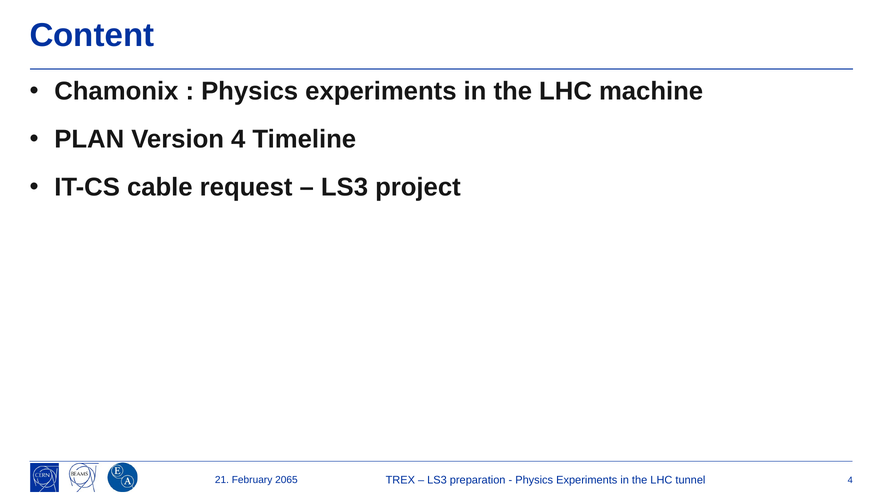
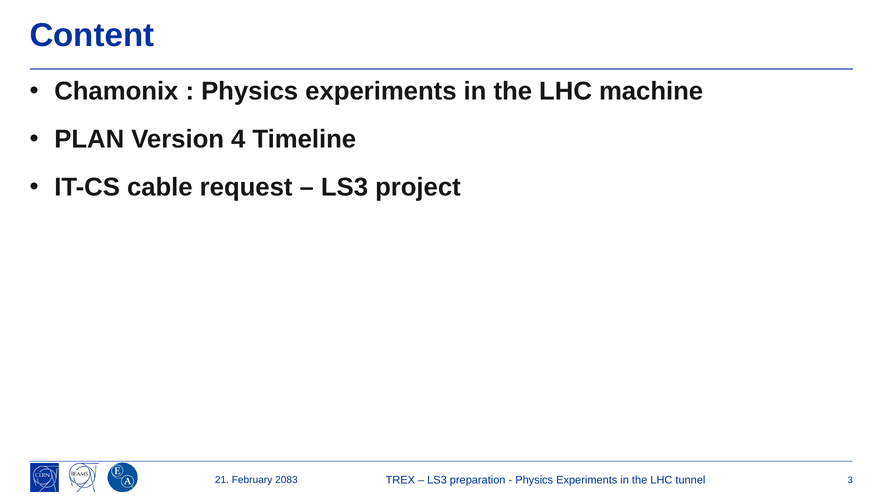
2065: 2065 -> 2083 (286, 480)
tunnel 4: 4 -> 3 (850, 480)
